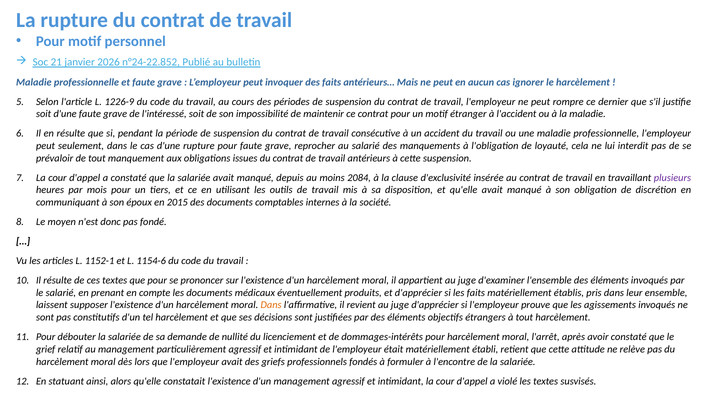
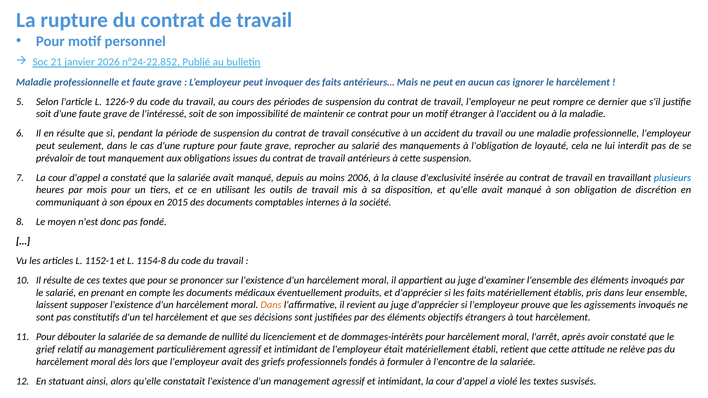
2084: 2084 -> 2006 (359, 178)
plusieurs colour: purple -> blue (672, 178)
1154-6: 1154-6 -> 1154-8 (151, 261)
